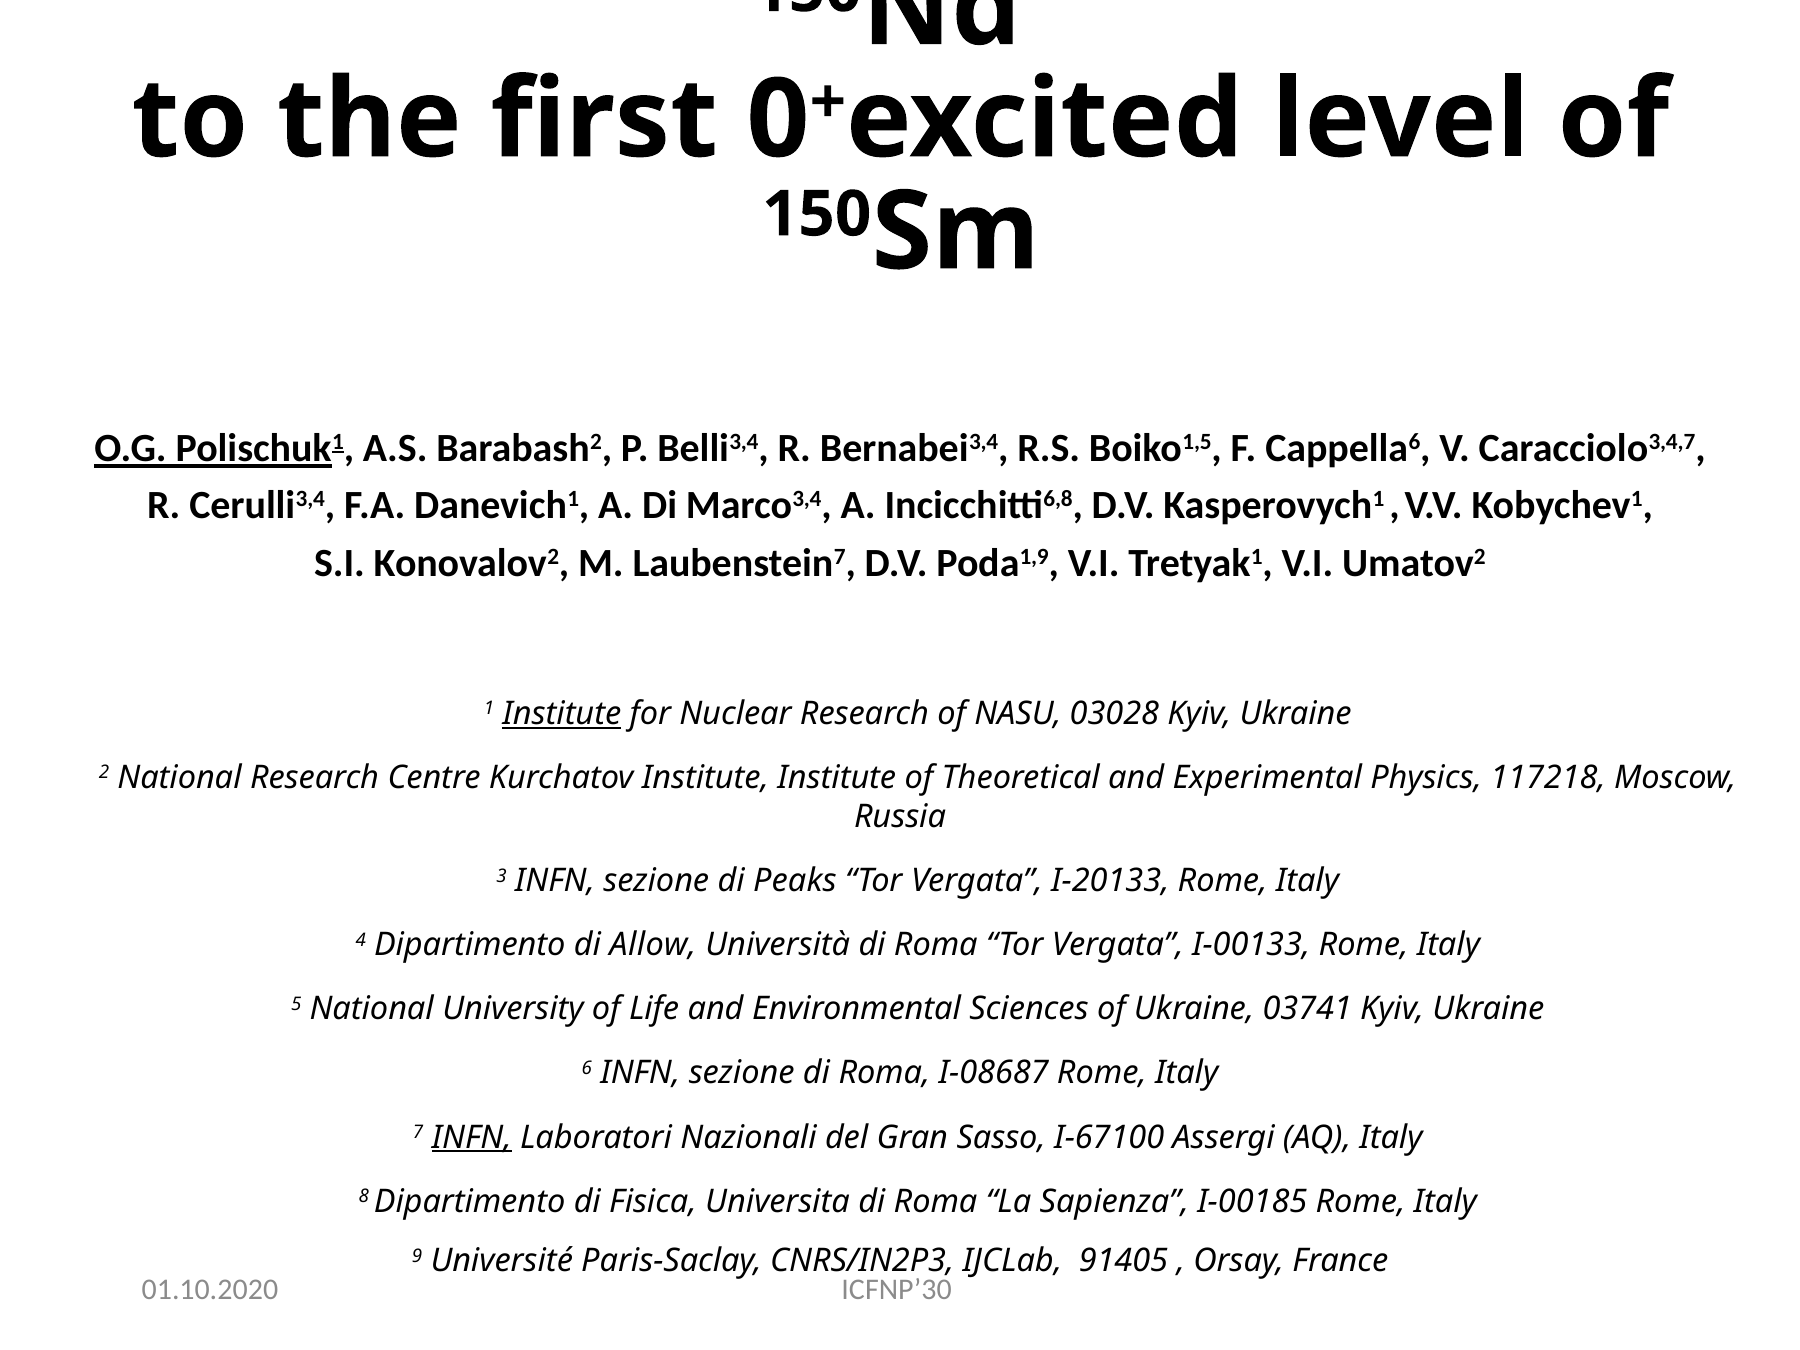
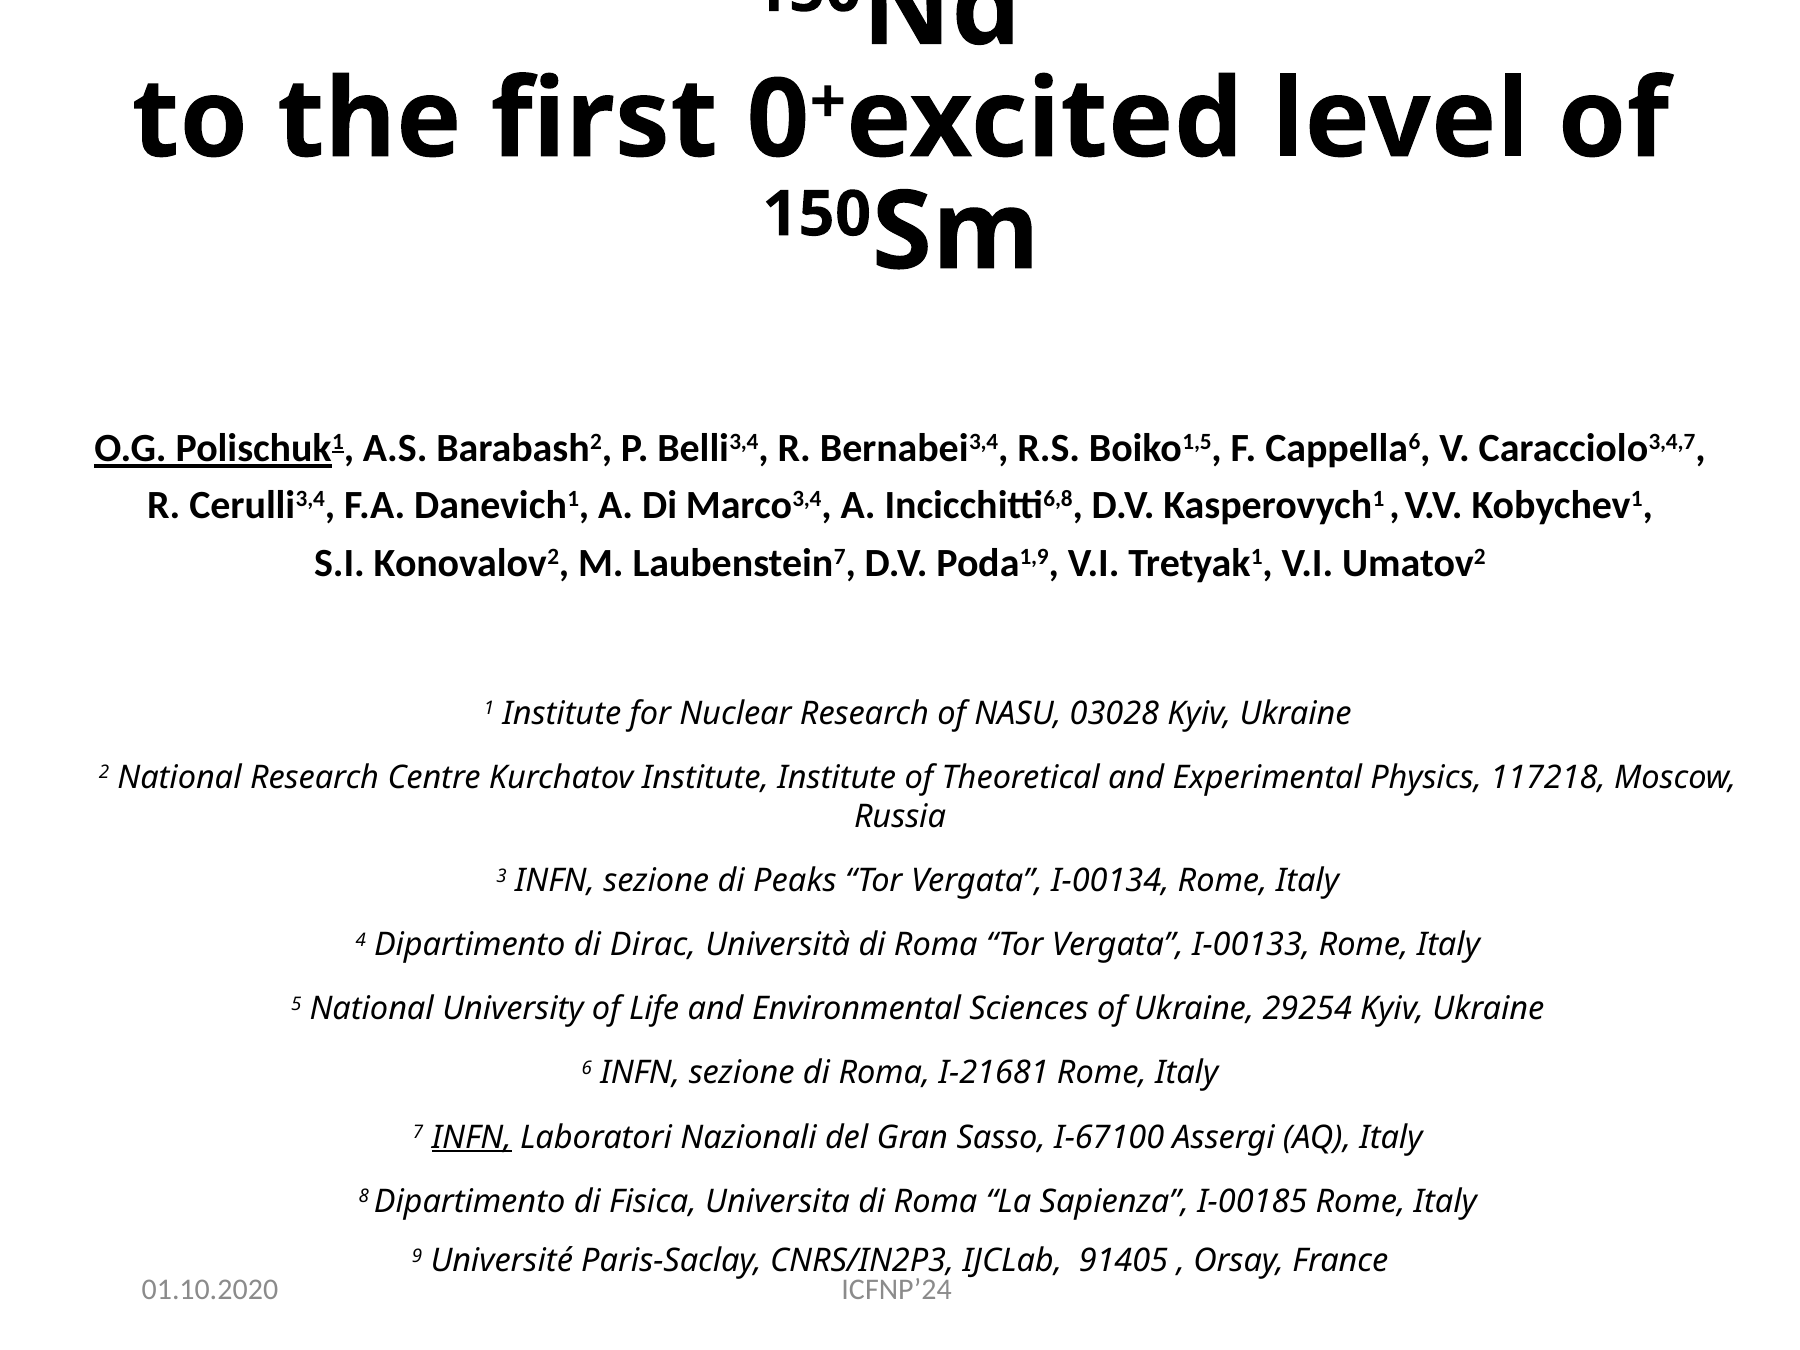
Institute underline: present -> none (562, 714)
I-20133: I-20133 -> I-00134 (1110, 881)
Allow: Allow -> Dirac (653, 945)
03741: 03741 -> 29254 (1307, 1009)
I-08687: I-08687 -> I-21681 (994, 1073)
ICFNP’30: ICFNP’30 -> ICFNP’24 (897, 1289)
